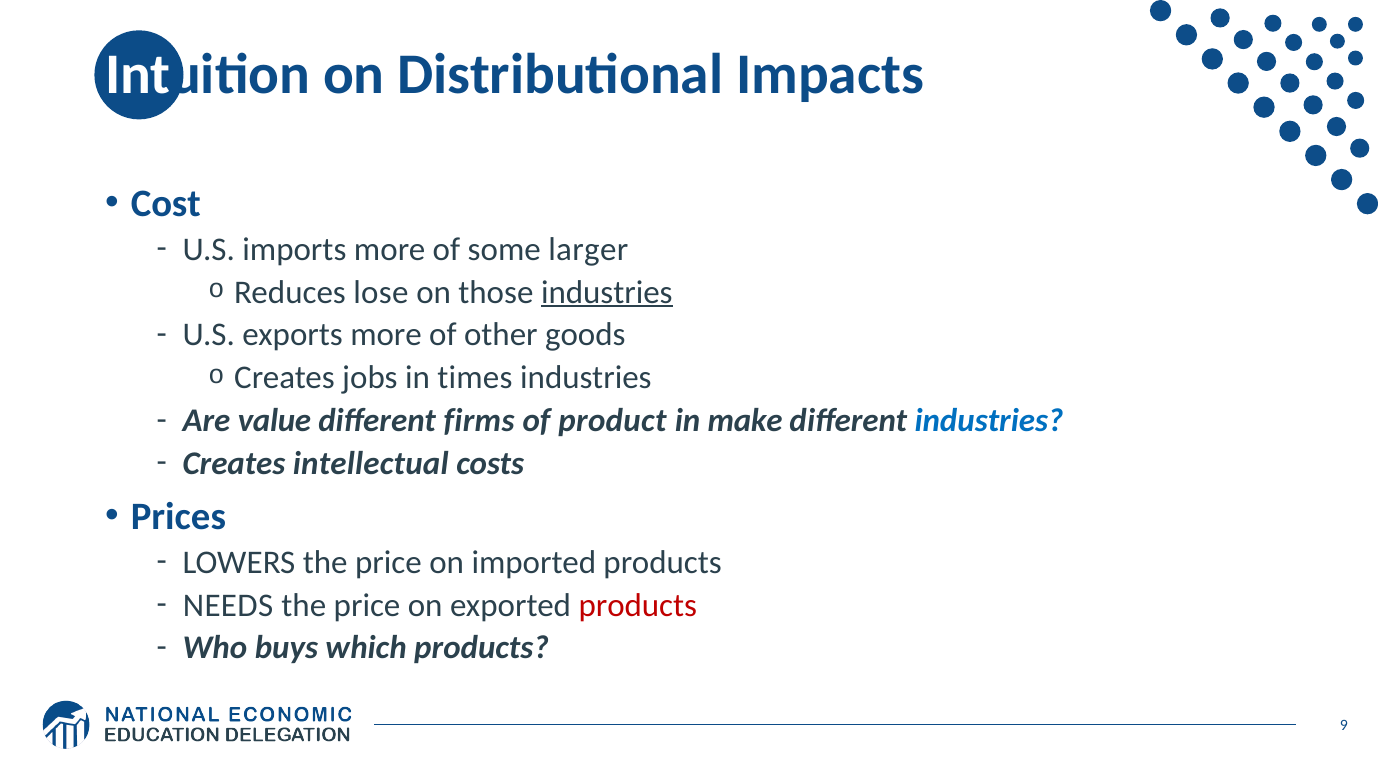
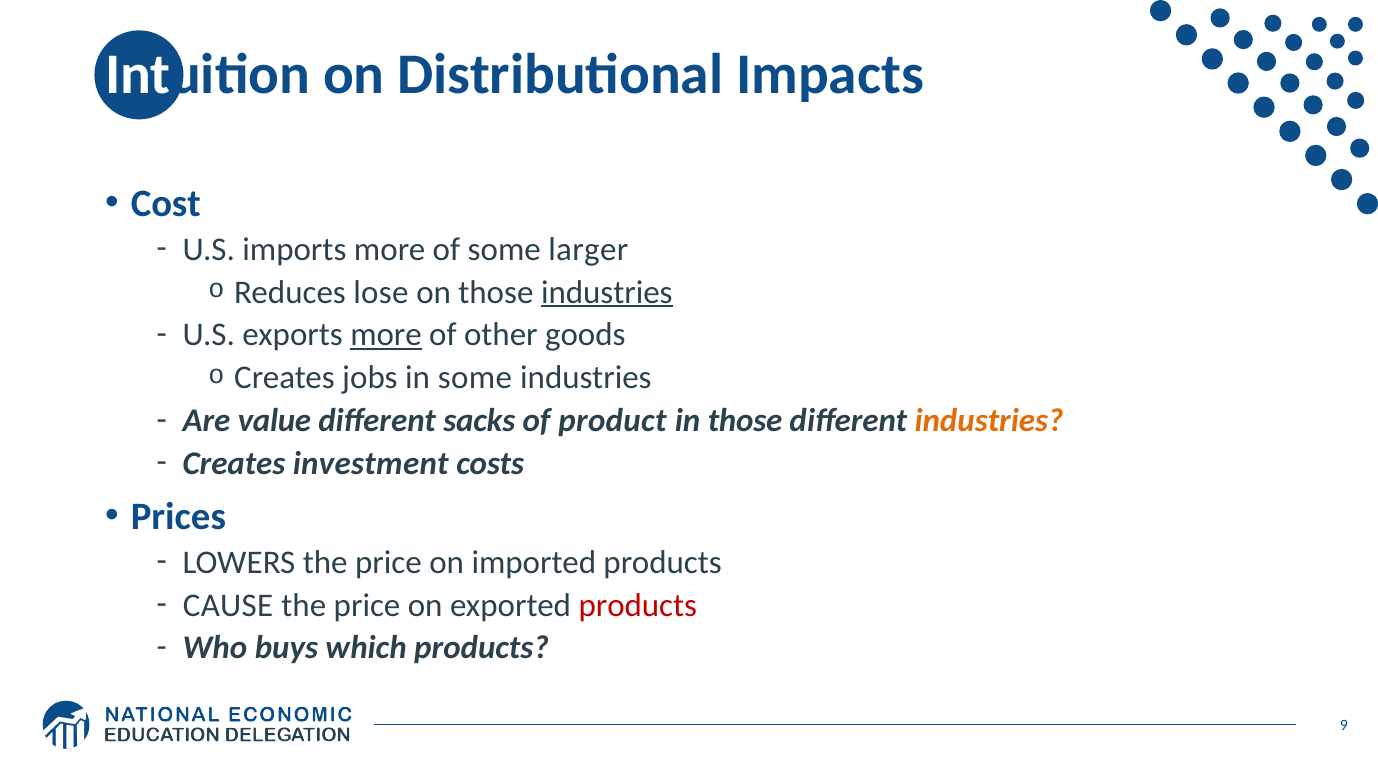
more underline: none -> present (386, 335)
in times: times -> some (475, 378)
firms: firms -> sacks (479, 421)
in make: make -> those (745, 421)
industries colour: blue -> orange (989, 421)
intellectual: intellectual -> investment (371, 463)
NEEDS: NEEDS -> CAUSE (228, 605)
